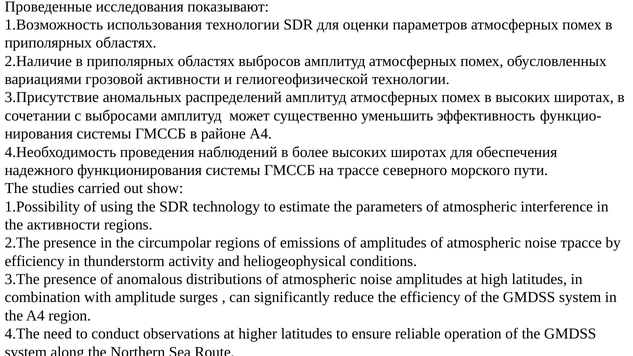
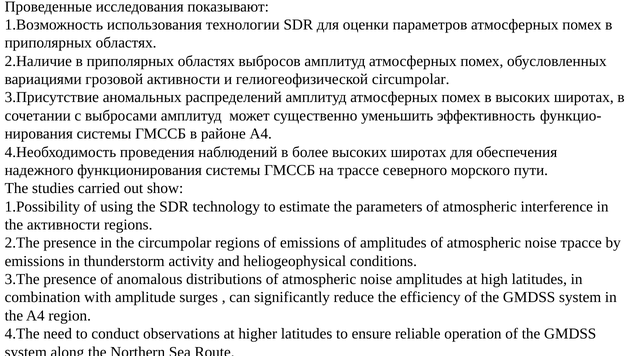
гелиогеофизической технологии: технологии -> circumpolar (411, 79)
efficiency: efficiency -> emissions (35, 261)
